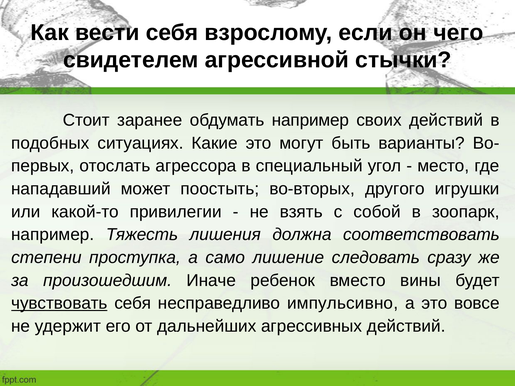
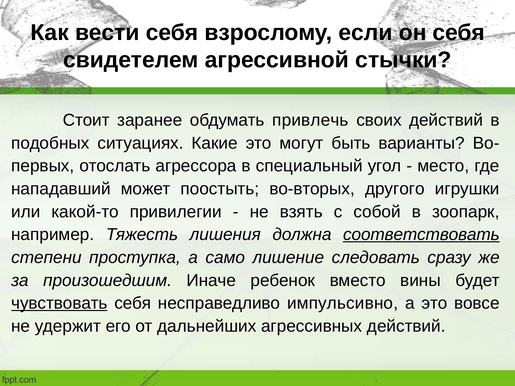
он чего: чего -> себя (459, 33)
обдумать например: например -> привлечь (310, 120)
соответствовать underline: none -> present (421, 235)
